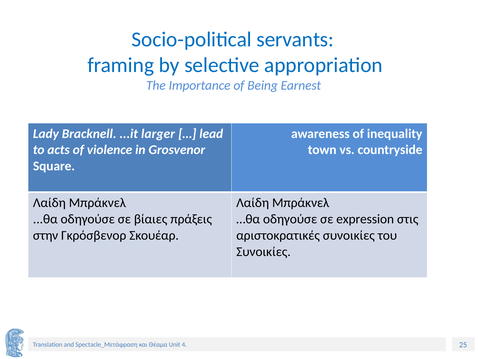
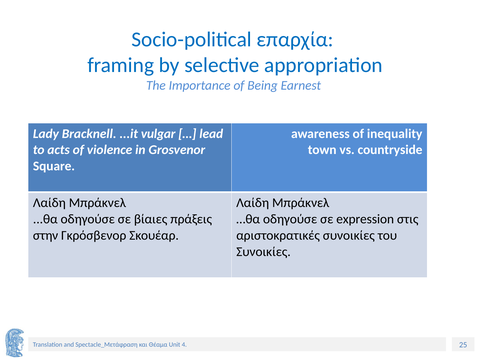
servants: servants -> επαρχία (295, 40)
larger: larger -> vulgar (158, 133)
